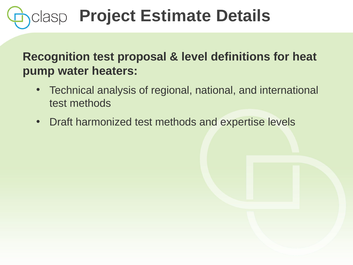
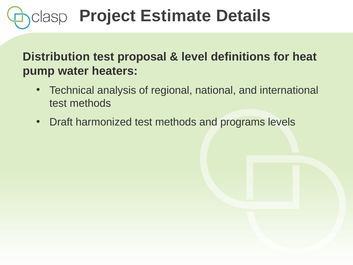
Recognition: Recognition -> Distribution (56, 57)
expertise: expertise -> programs (243, 122)
